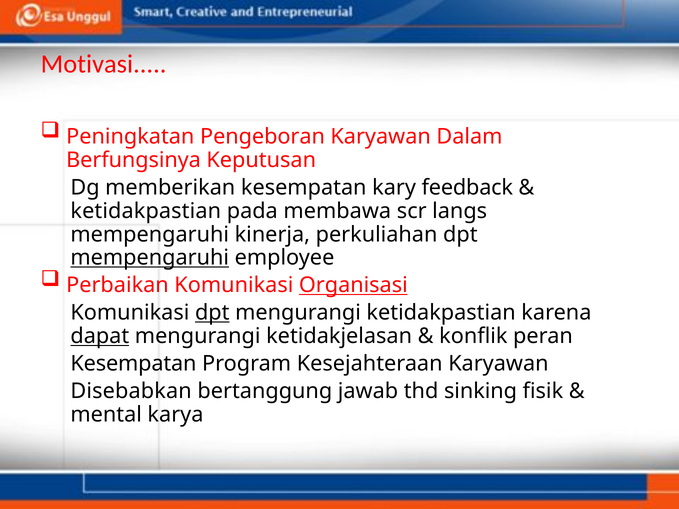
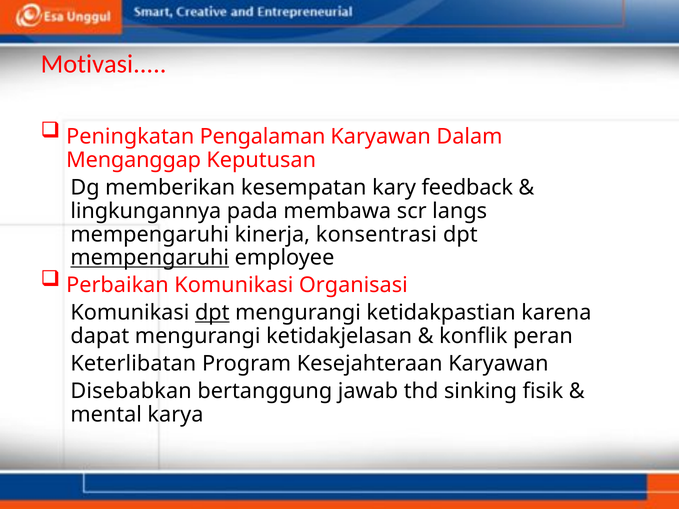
Pengeboran: Pengeboran -> Pengalaman (263, 137)
Berfungsinya: Berfungsinya -> Menganggap (134, 160)
ketidakpastian: ketidakpastian -> lingkungannya (146, 211)
perkuliahan: perkuliahan -> konsentrasi (376, 234)
Organisasi underline: present -> none (353, 285)
dapat underline: present -> none (100, 336)
Kesempatan: Kesempatan -> Keterlibatan (133, 364)
